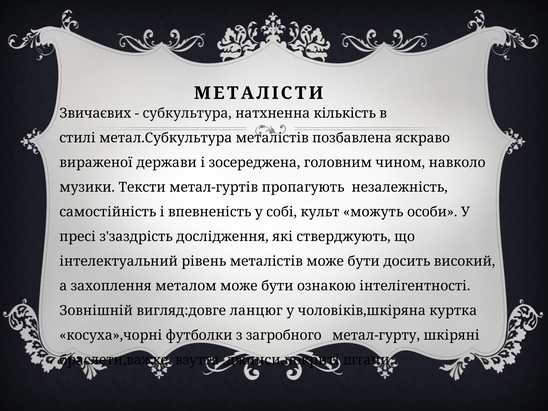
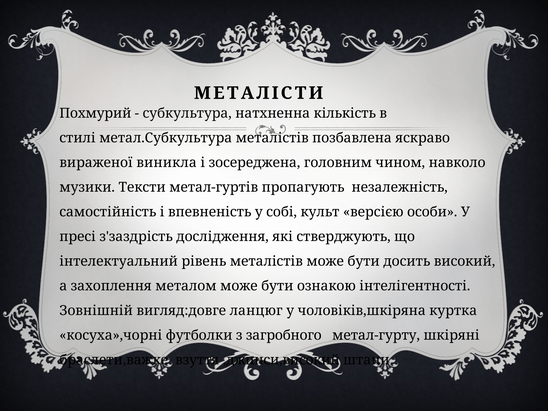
Звичаєвих: Звичаєвих -> Похмурий (95, 113)
держави: держави -> виникла (167, 163)
можуть: можуть -> версією (373, 212)
,джинси,покриті: ,джинси,покриті -> ,джинси,високий (281, 360)
